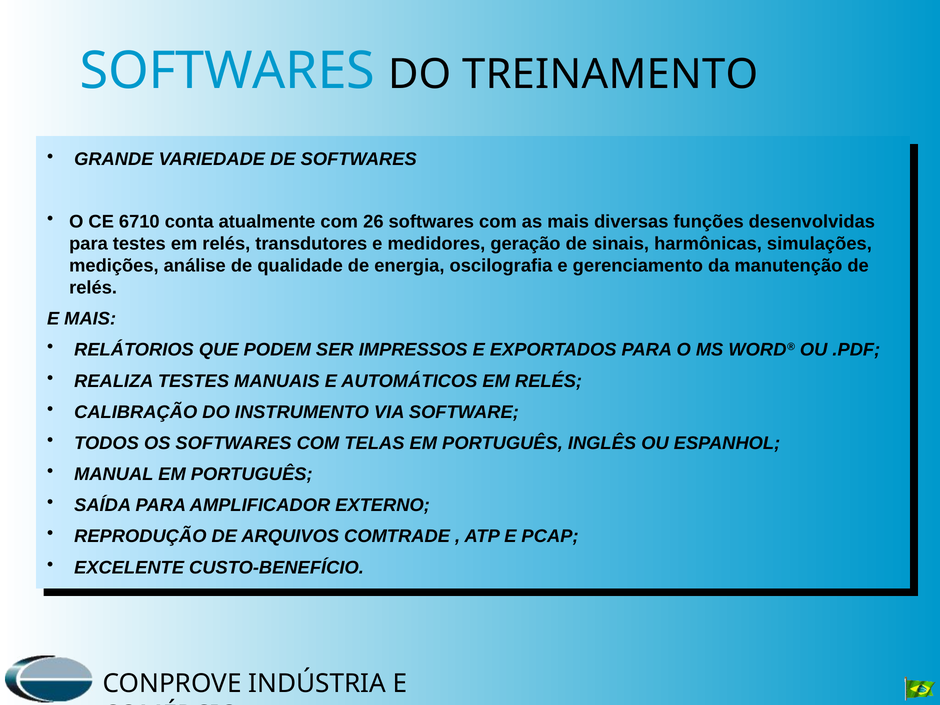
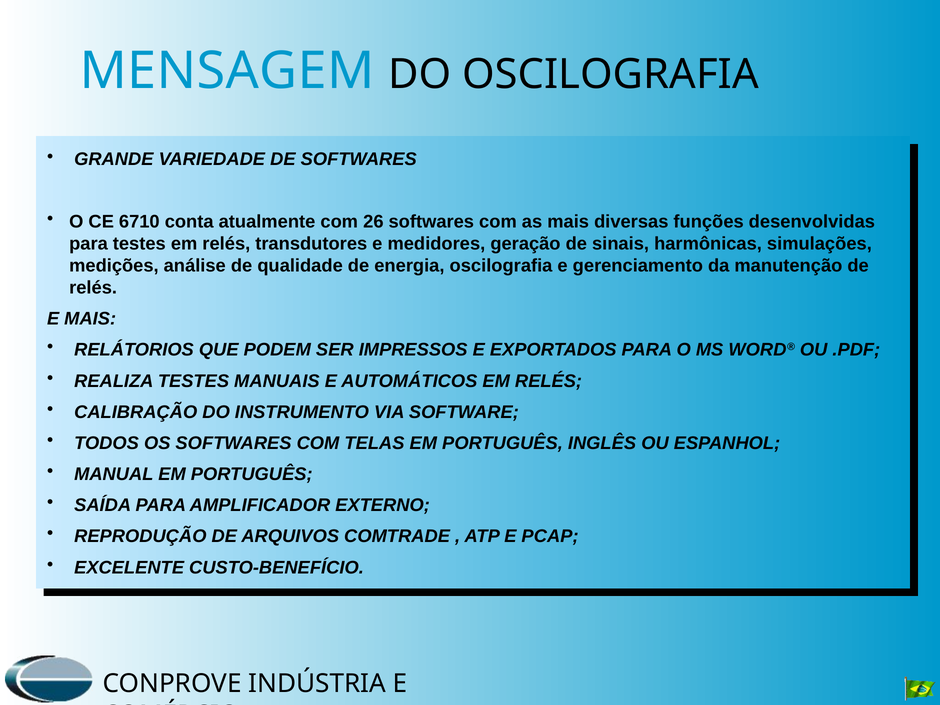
SOFTWARES: SOFTWARES -> MENSAGEM (227, 71)
DO TREINAMENTO: TREINAMENTO -> OSCILOGRAFIA (610, 74)
